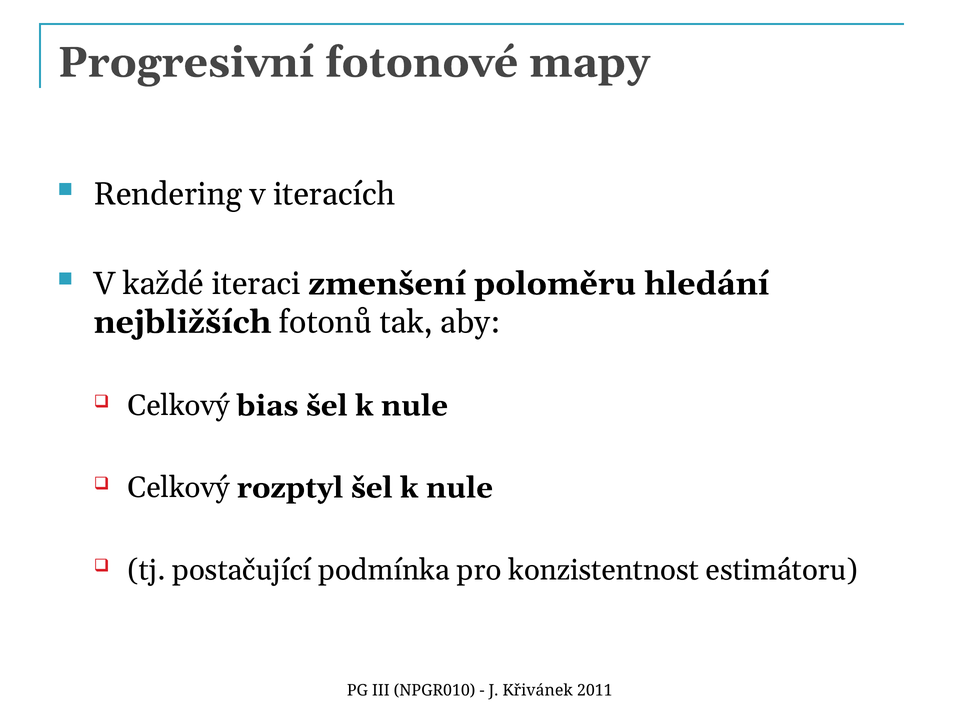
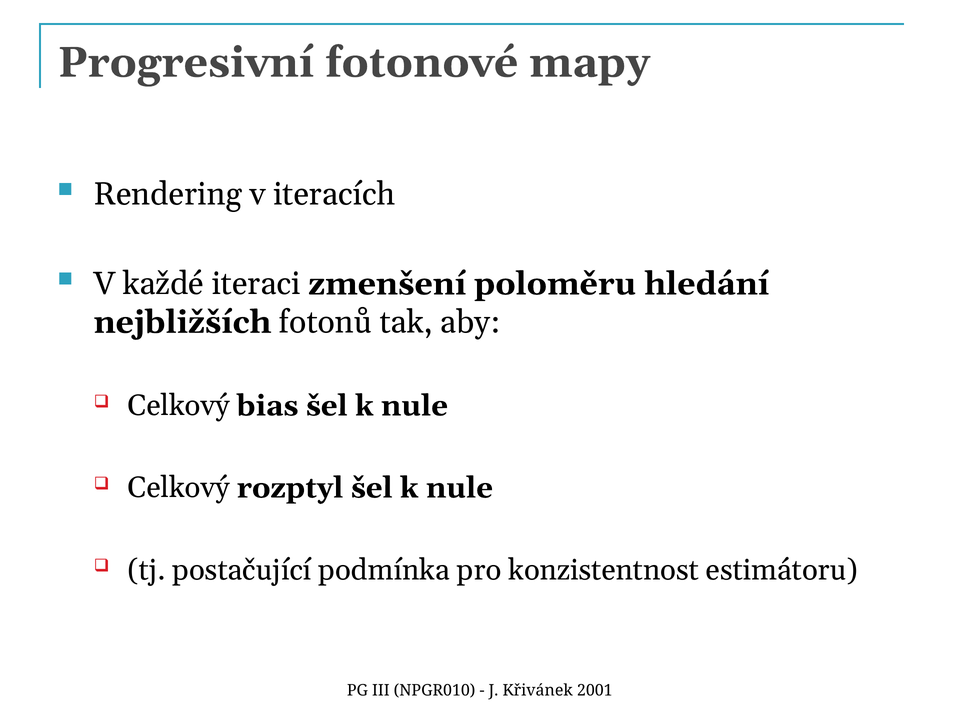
2011: 2011 -> 2001 (595, 691)
